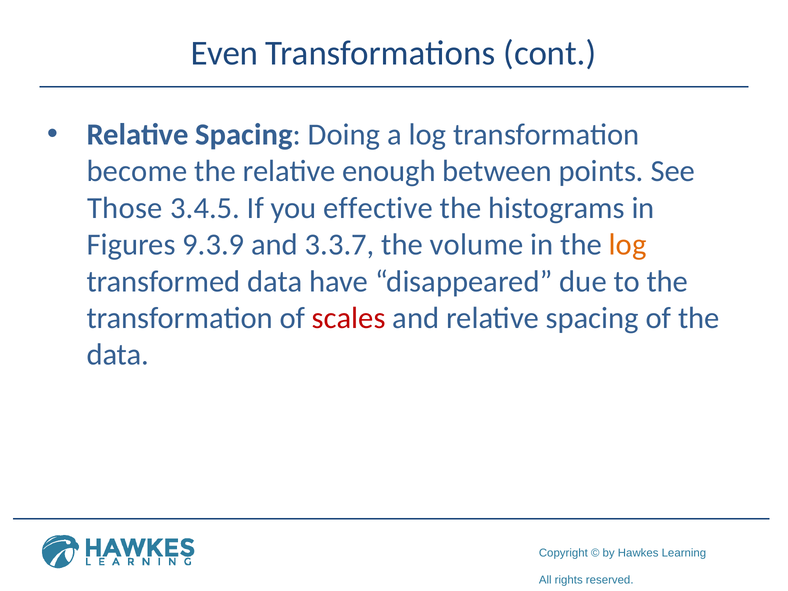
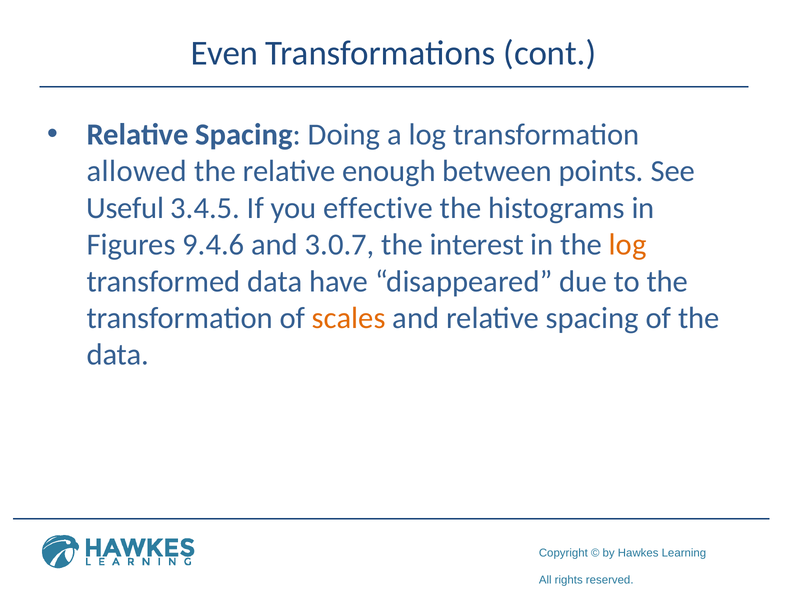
become: become -> allowed (137, 171)
Those: Those -> Useful (125, 208)
9.3.9: 9.3.9 -> 9.4.6 (213, 245)
3.3.7: 3.3.7 -> 3.0.7 (340, 245)
volume: volume -> interest (477, 245)
scales colour: red -> orange (349, 318)
